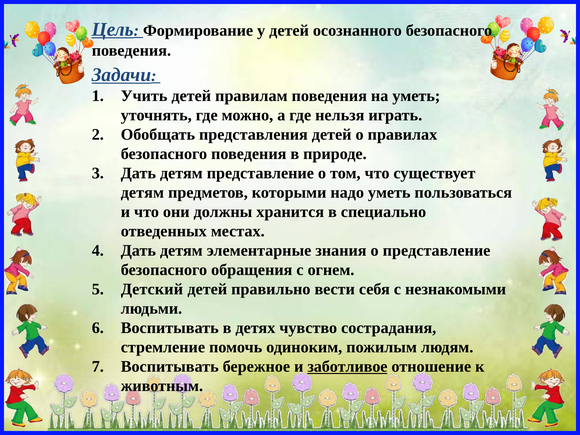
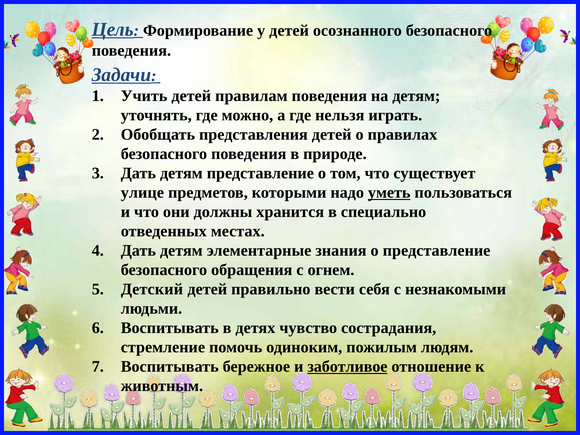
на уметь: уметь -> детям (416, 96)
детям: детям -> улице (142, 192)
уметь underline: none -> present (389, 192)
